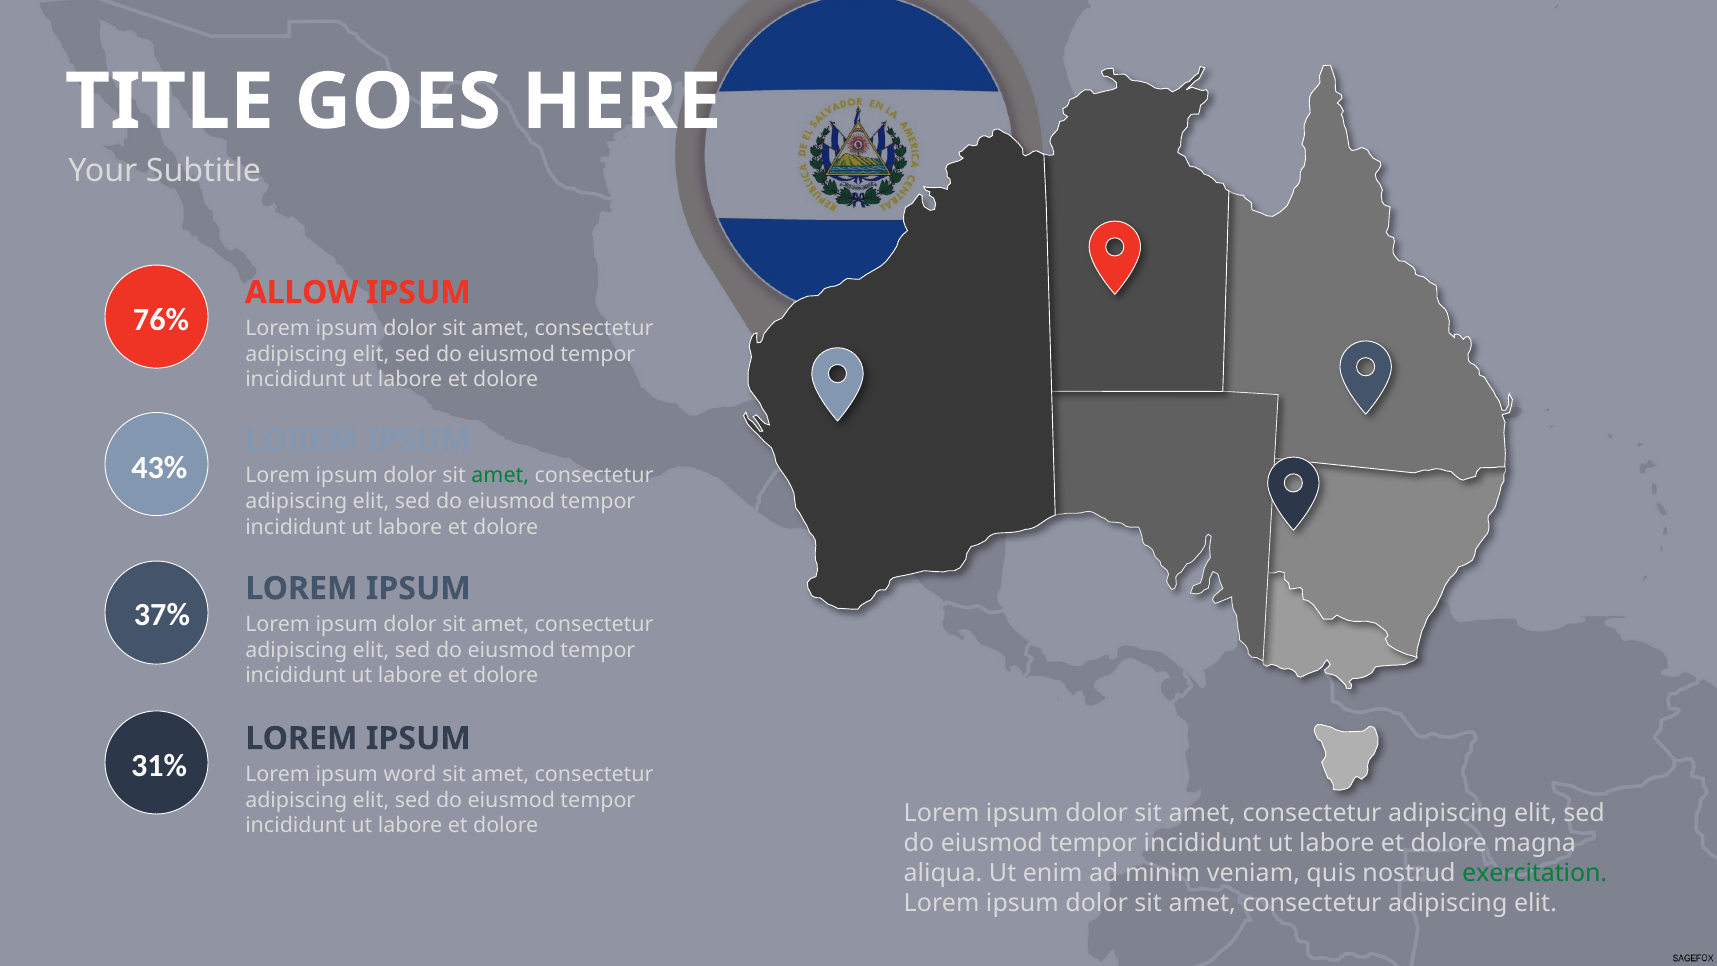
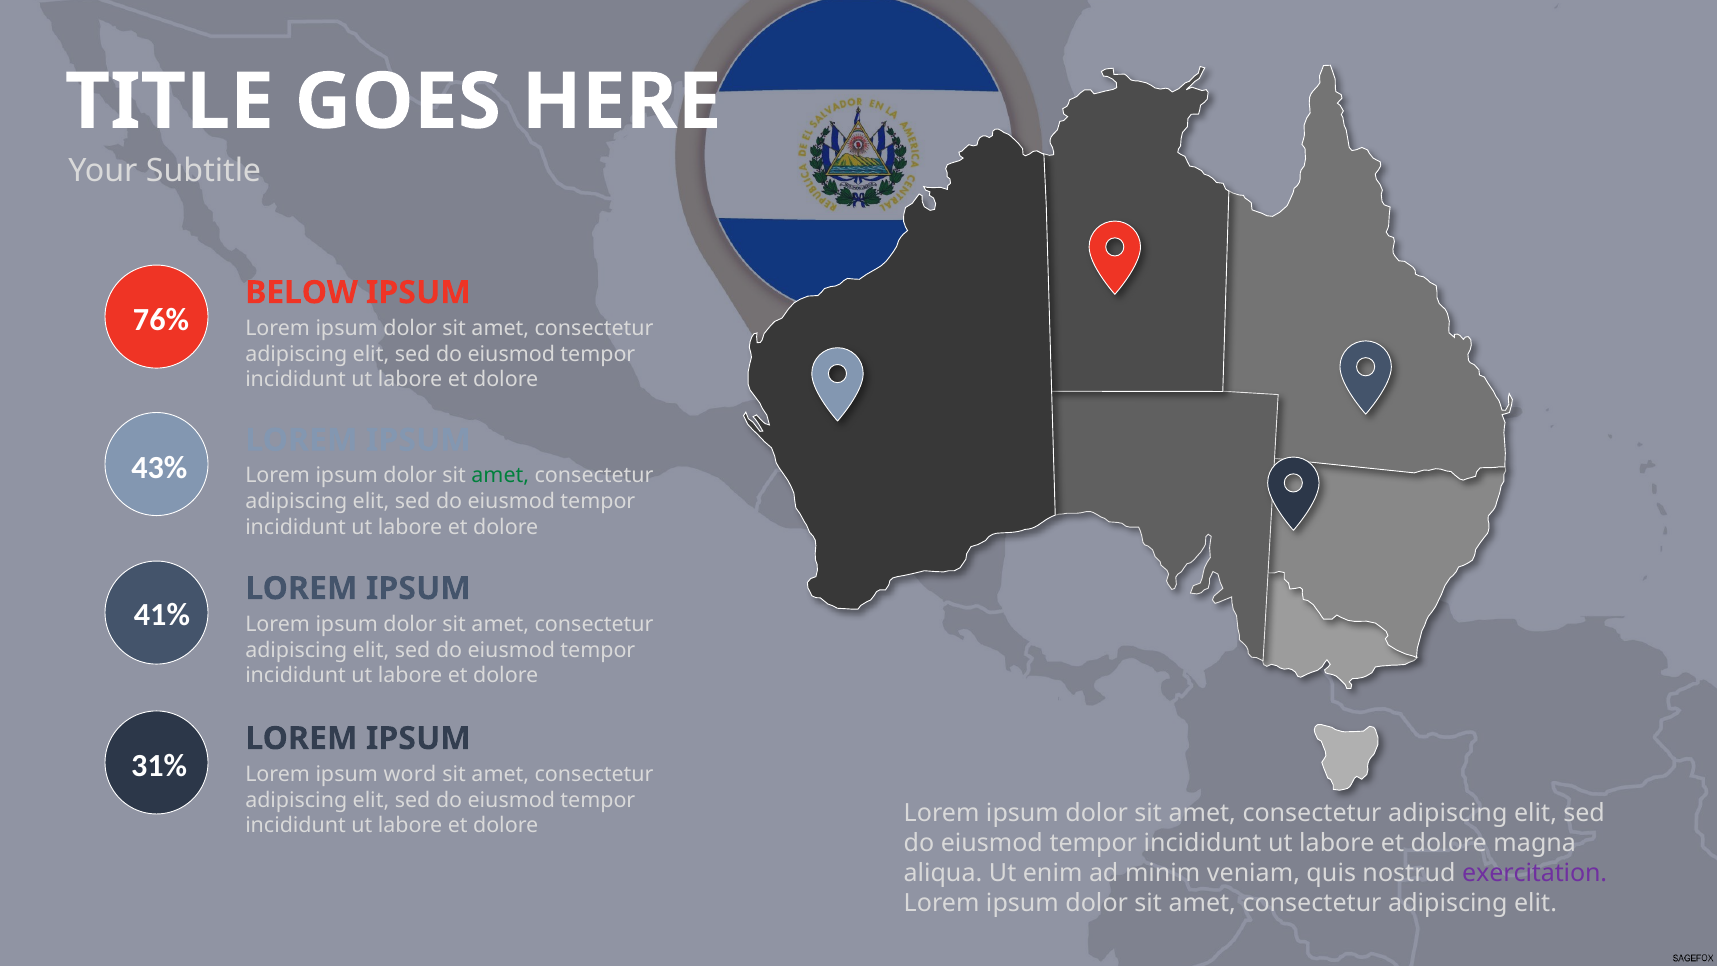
ALLOW: ALLOW -> BELOW (302, 293)
37%: 37% -> 41% (162, 615)
exercitation colour: green -> purple (1535, 873)
